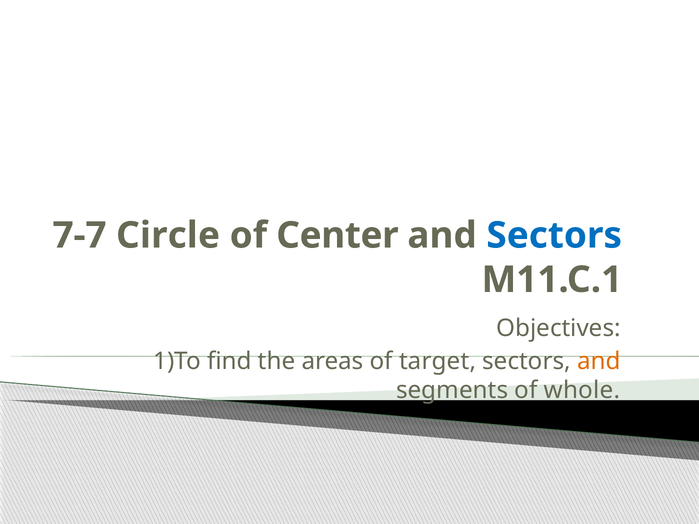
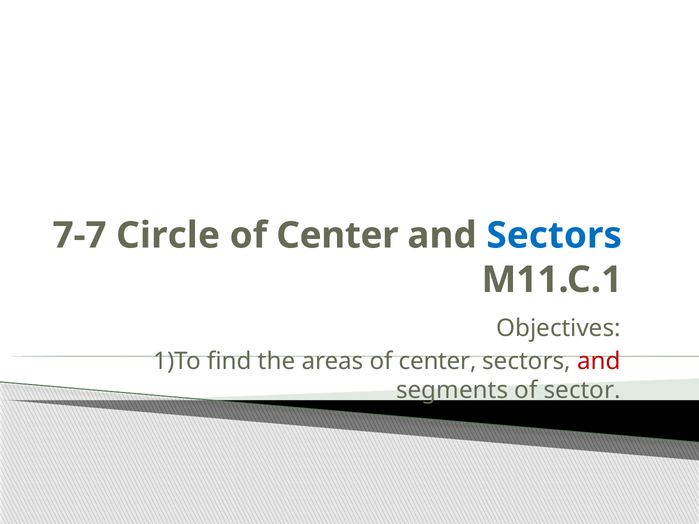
areas of target: target -> center (438, 361)
and colour: orange -> red (599, 361)
whole: whole -> sector (582, 391)
